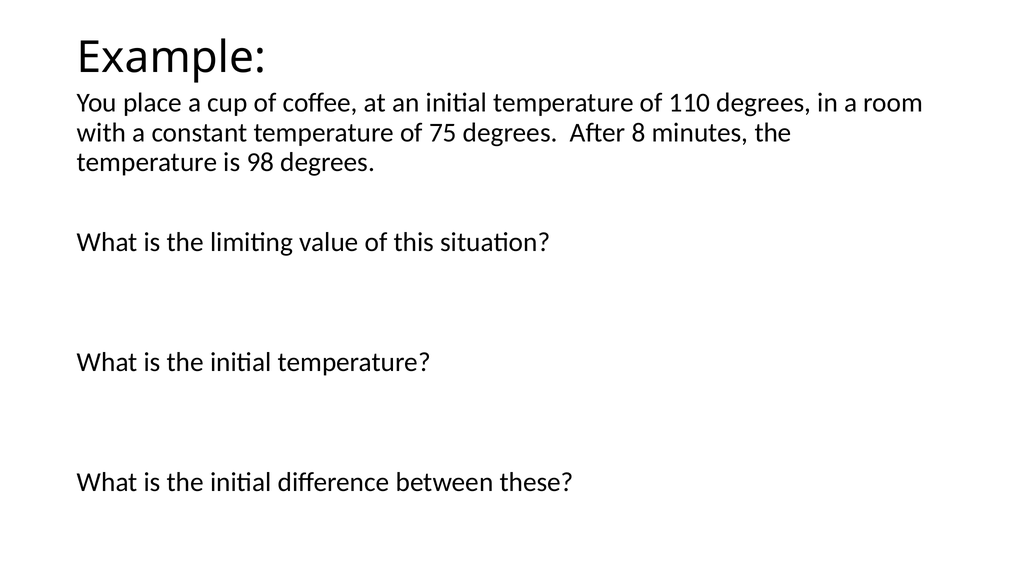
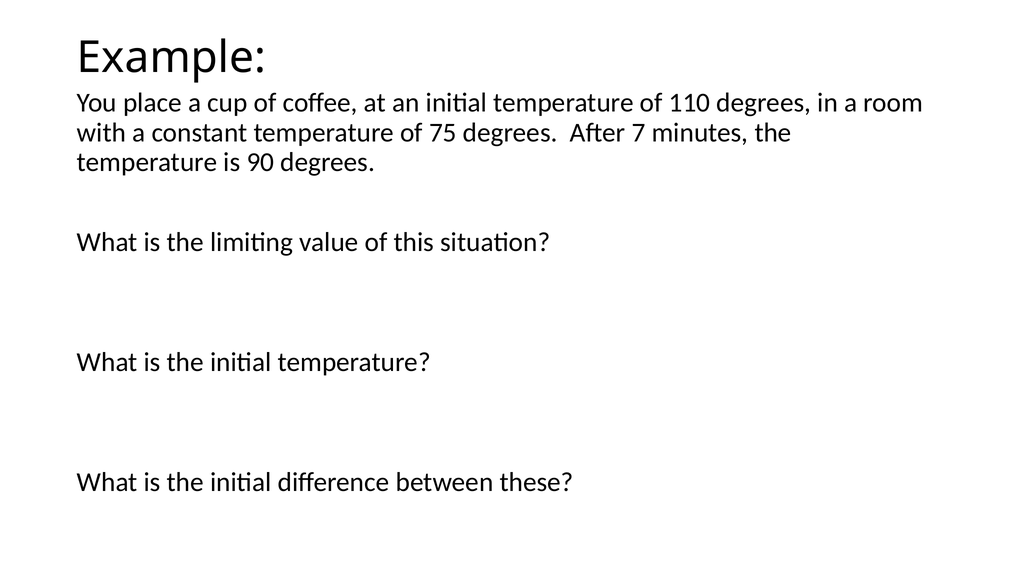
8: 8 -> 7 (638, 132)
98: 98 -> 90 (260, 162)
